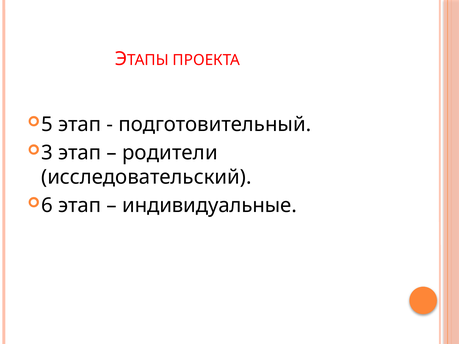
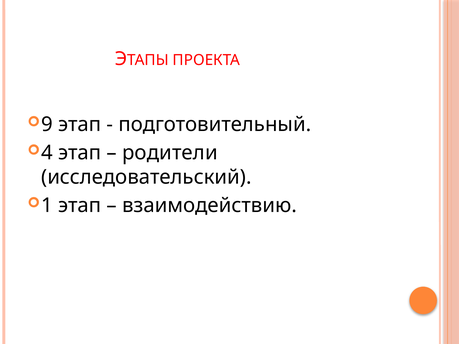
5: 5 -> 9 (47, 125)
3: 3 -> 4 (47, 153)
6: 6 -> 1 (47, 206)
индивидуальные: индивидуальные -> взаимодействию (209, 206)
